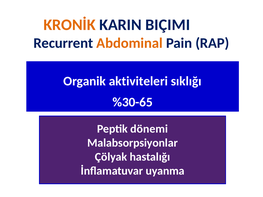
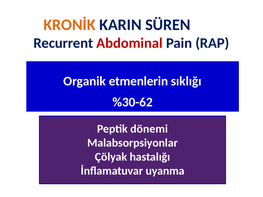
BIÇIMI: BIÇIMI -> SÜREN (168, 25)
Abdominal colour: orange -> red (130, 43)
aktiviteleri: aktiviteleri -> etmenlerin (138, 81)
%30-65: %30-65 -> %30-62 (133, 102)
